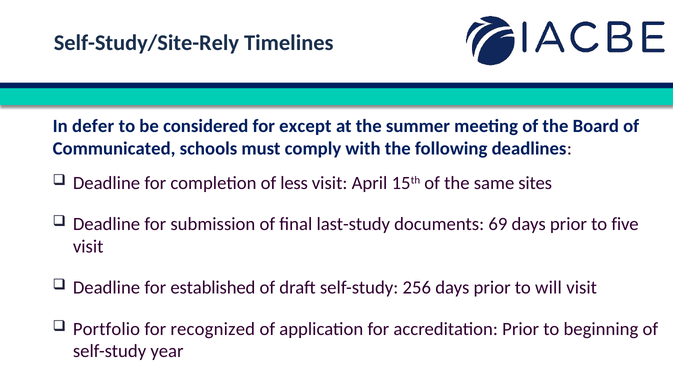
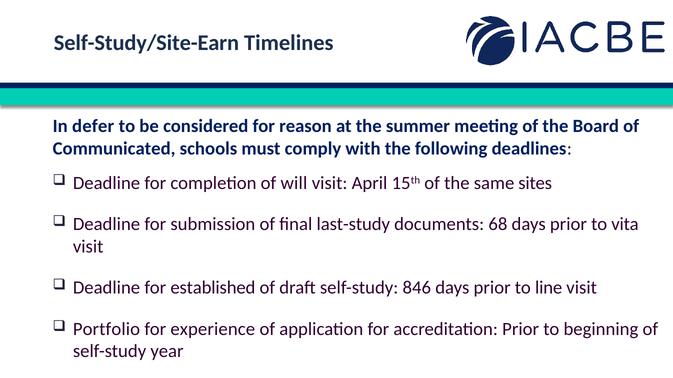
Self-Study/Site-Rely: Self-Study/Site-Rely -> Self-Study/Site-Earn (146, 43)
except: except -> reason (305, 126)
less: less -> will (294, 183)
69: 69 -> 68 (498, 225)
five: five -> vita (625, 225)
256: 256 -> 846 (417, 288)
will: will -> line (549, 288)
recognized: recognized -> experience (213, 329)
